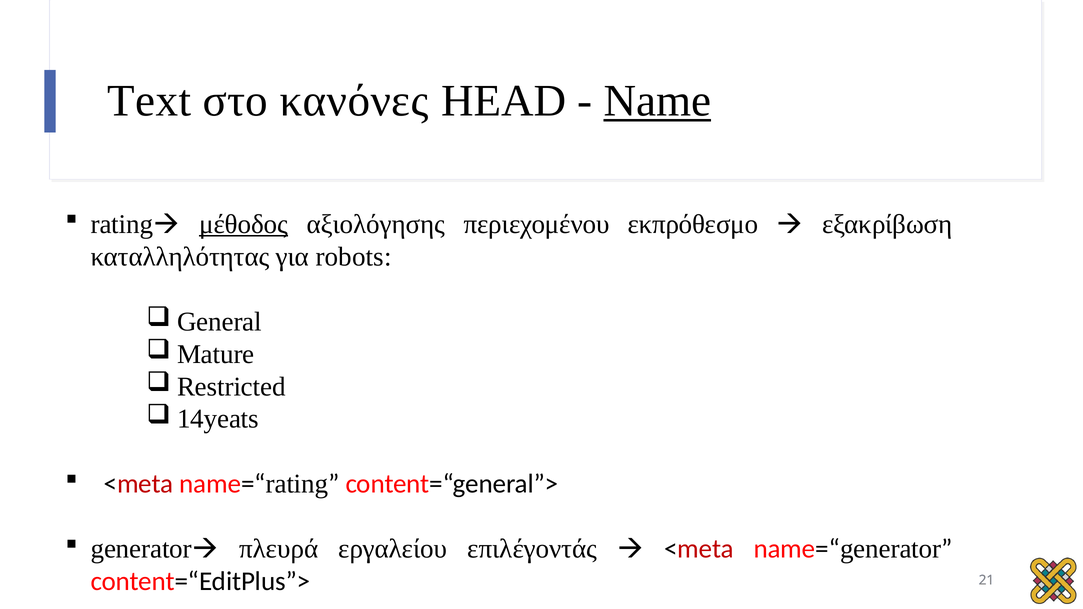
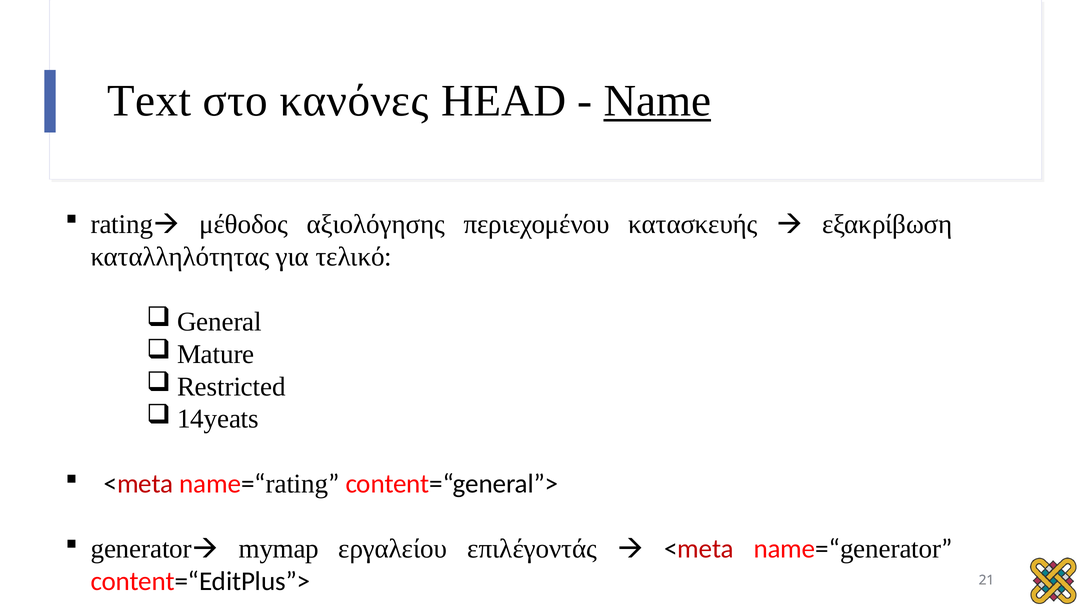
μέθοδος underline: present -> none (244, 224)
εκπρόθεσμο: εκπρόθεσμο -> κατασκευής (693, 224)
robots: robots -> τελικό (354, 257)
πλευρά: πλευρά -> mymap (279, 549)
